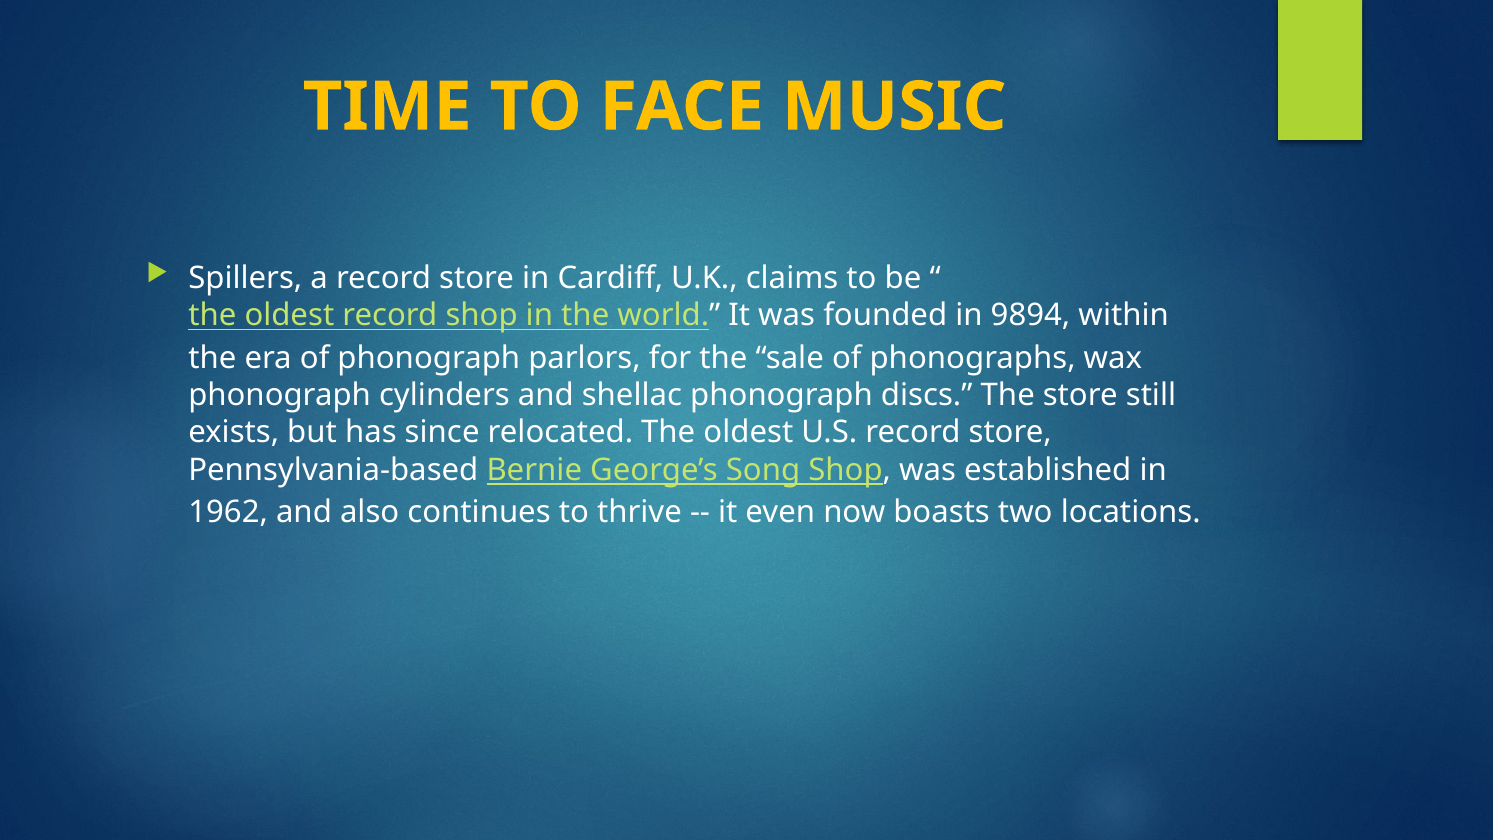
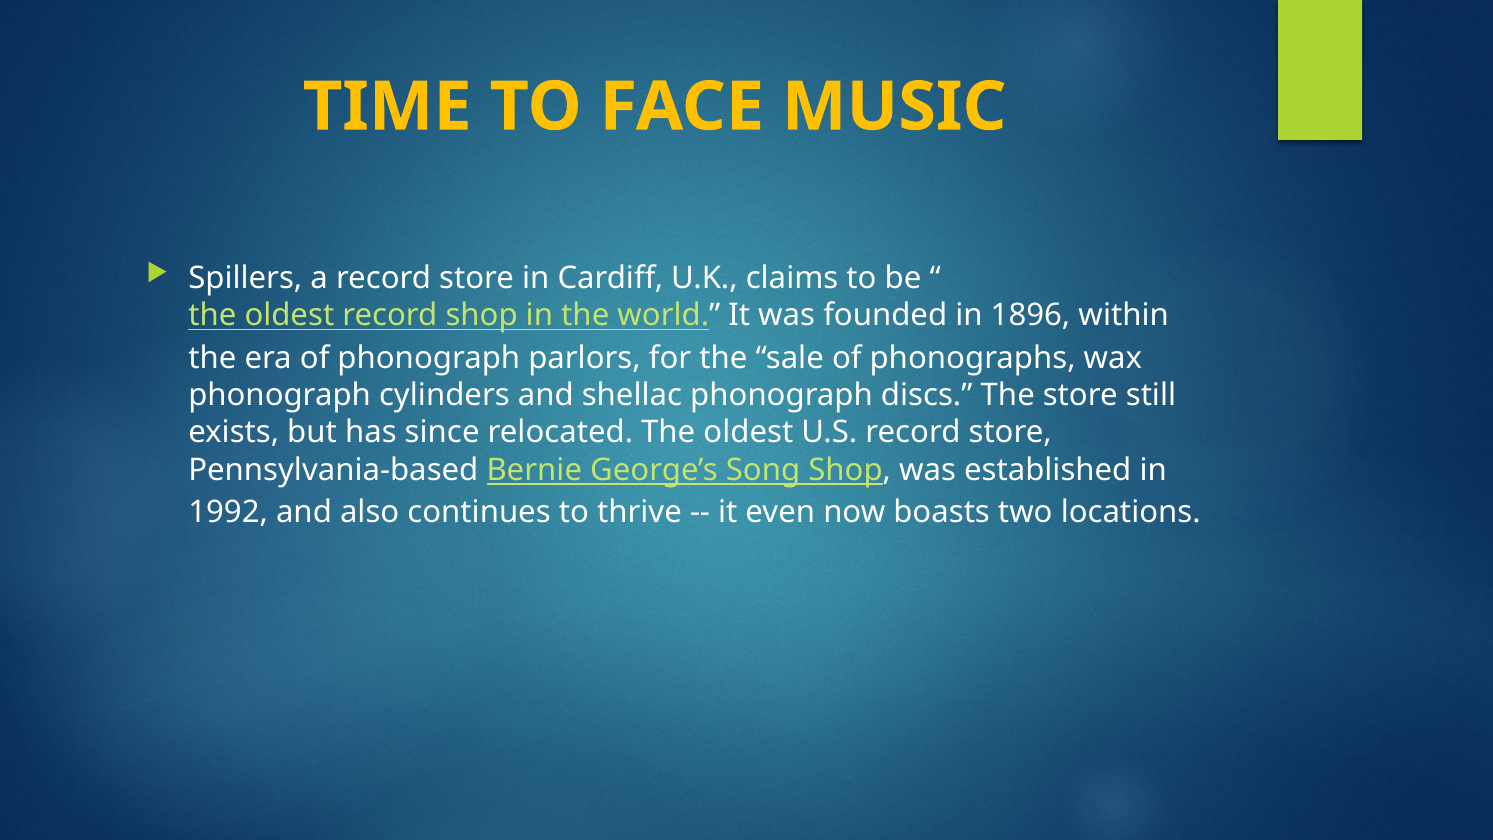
9894: 9894 -> 1896 (1031, 315)
1962: 1962 -> 1992 (228, 512)
